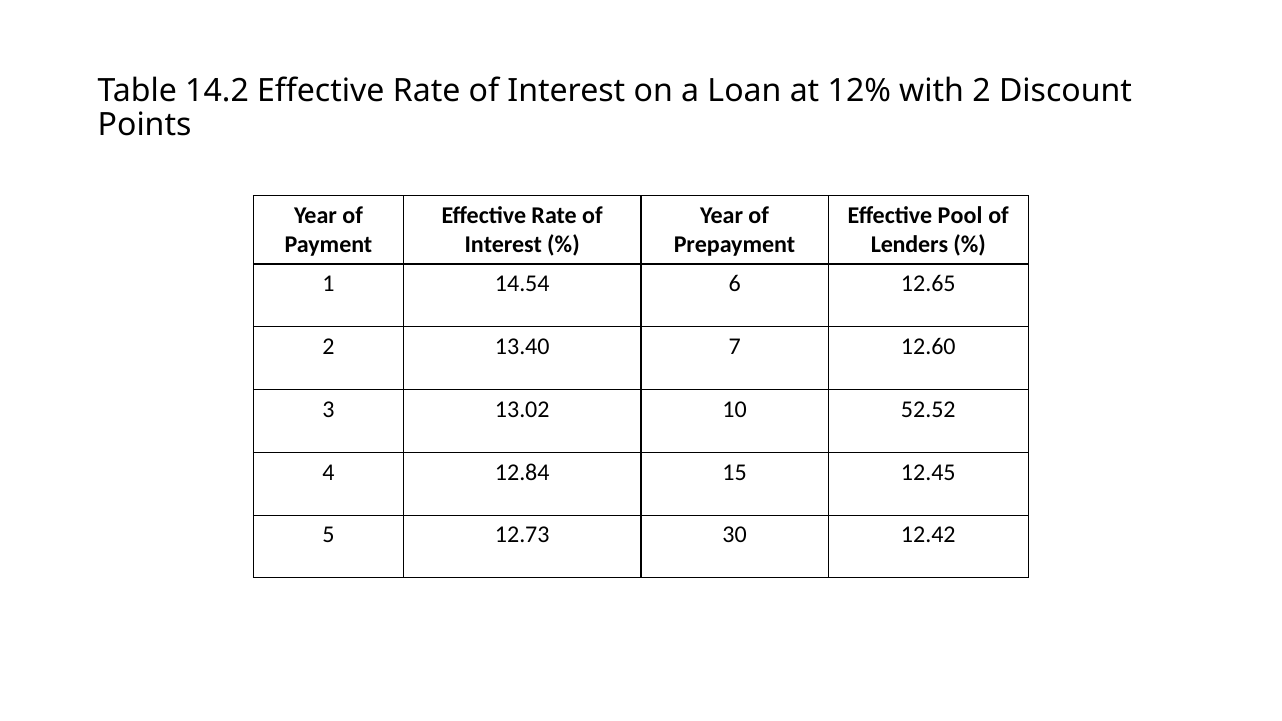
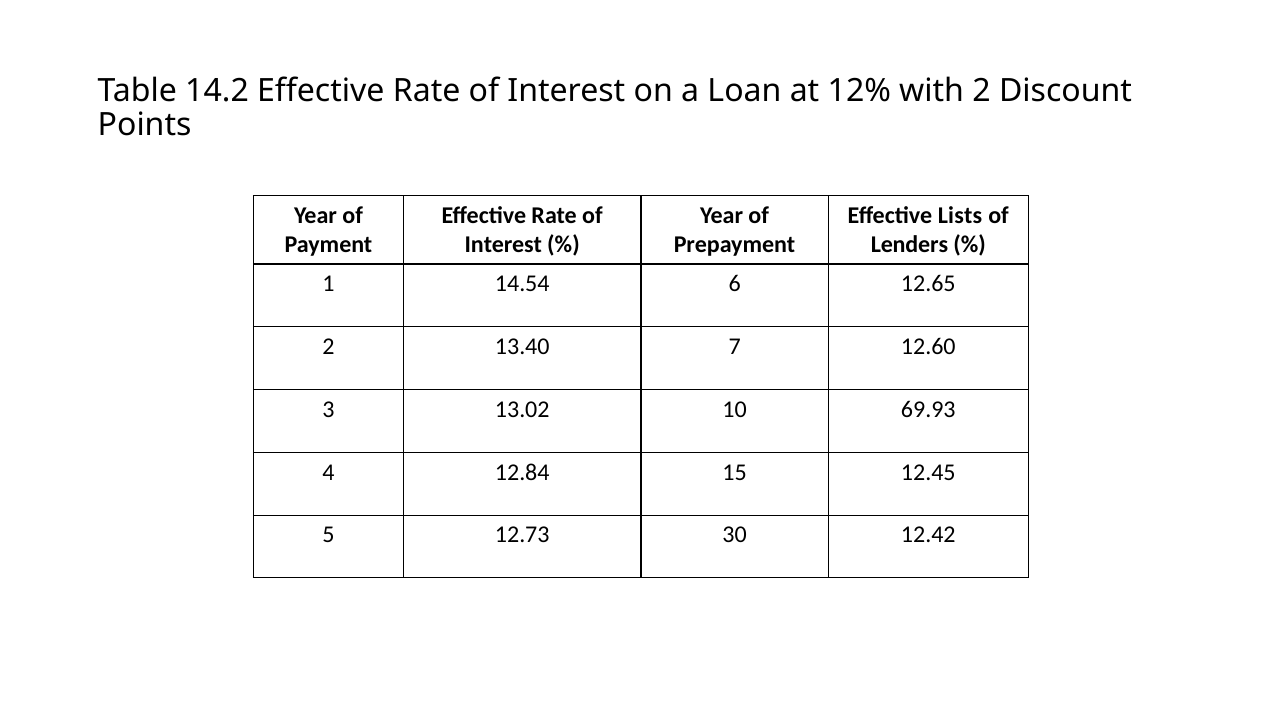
Pool: Pool -> Lists (960, 216)
52.52: 52.52 -> 69.93 (928, 409)
